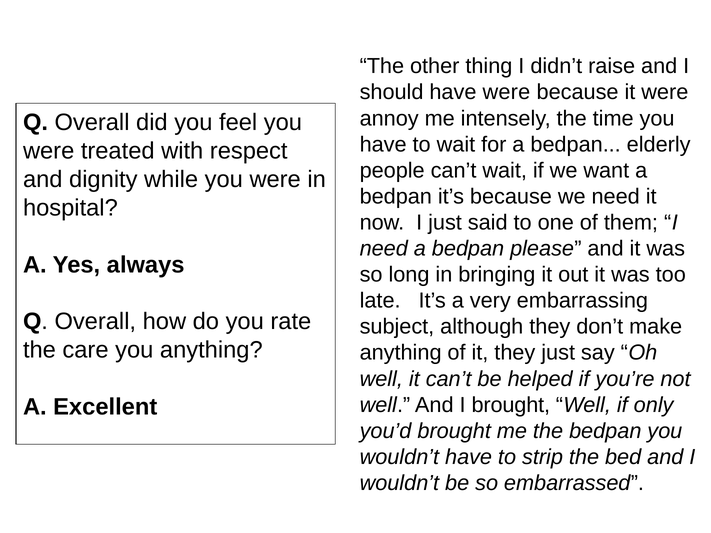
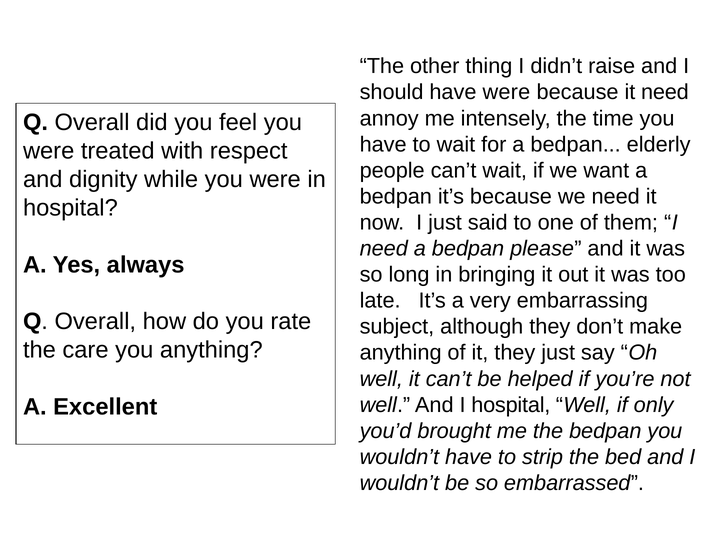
it were: were -> need (665, 92)
I brought: brought -> hospital (511, 405)
